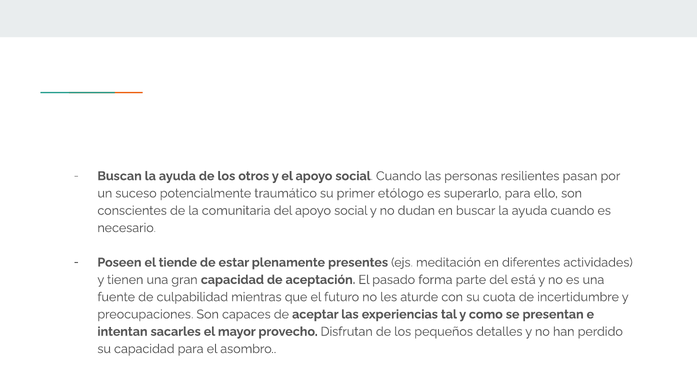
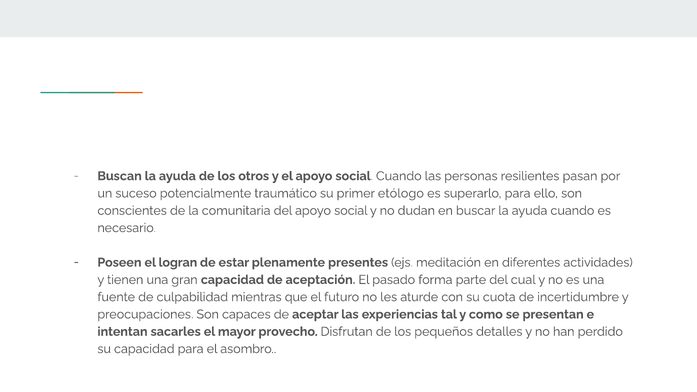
tiende: tiende -> logran (178, 263)
está: está -> cual (523, 280)
